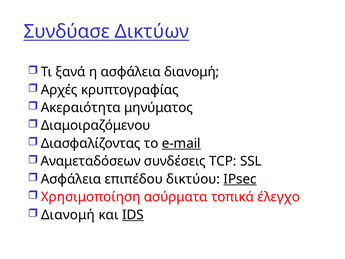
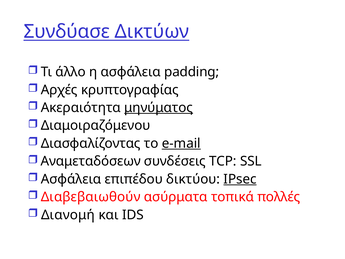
ξανά: ξανά -> άλλο (71, 72)
ασφάλεια διανομή: διανομή -> padding (192, 72)
μηνύματος underline: none -> present (159, 108)
Χρησιμοποίηση: Χρησιμοποίηση -> Διαβεβαιωθούν (91, 197)
έλεγχο: έλεγχο -> πολλές (279, 197)
IDS underline: present -> none (133, 215)
